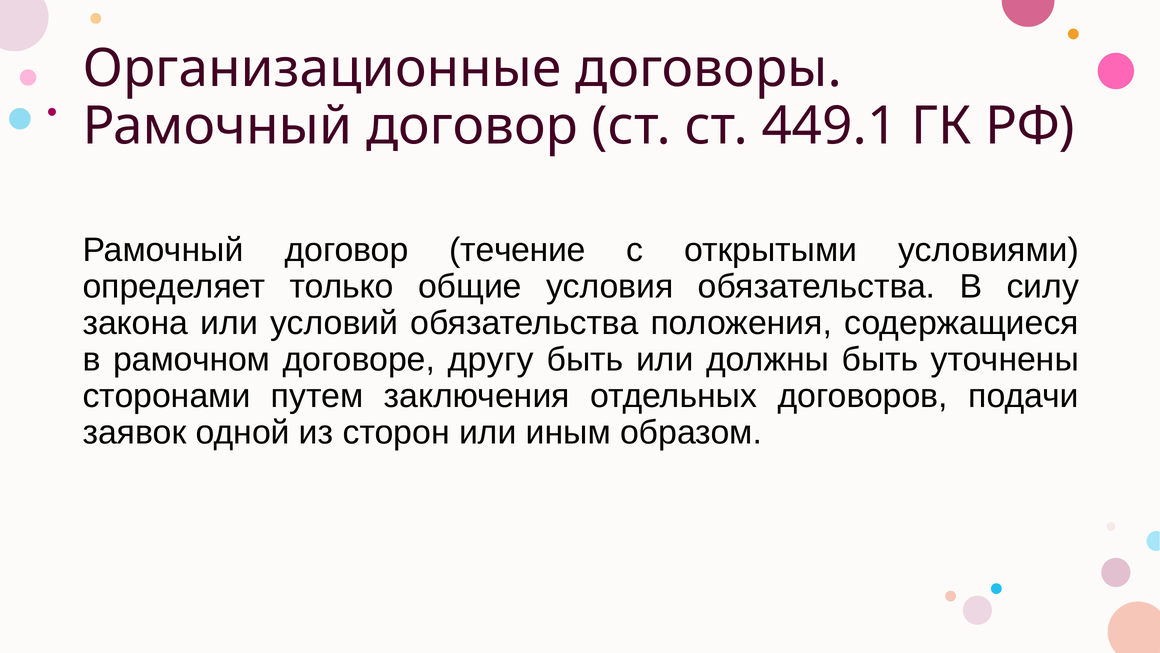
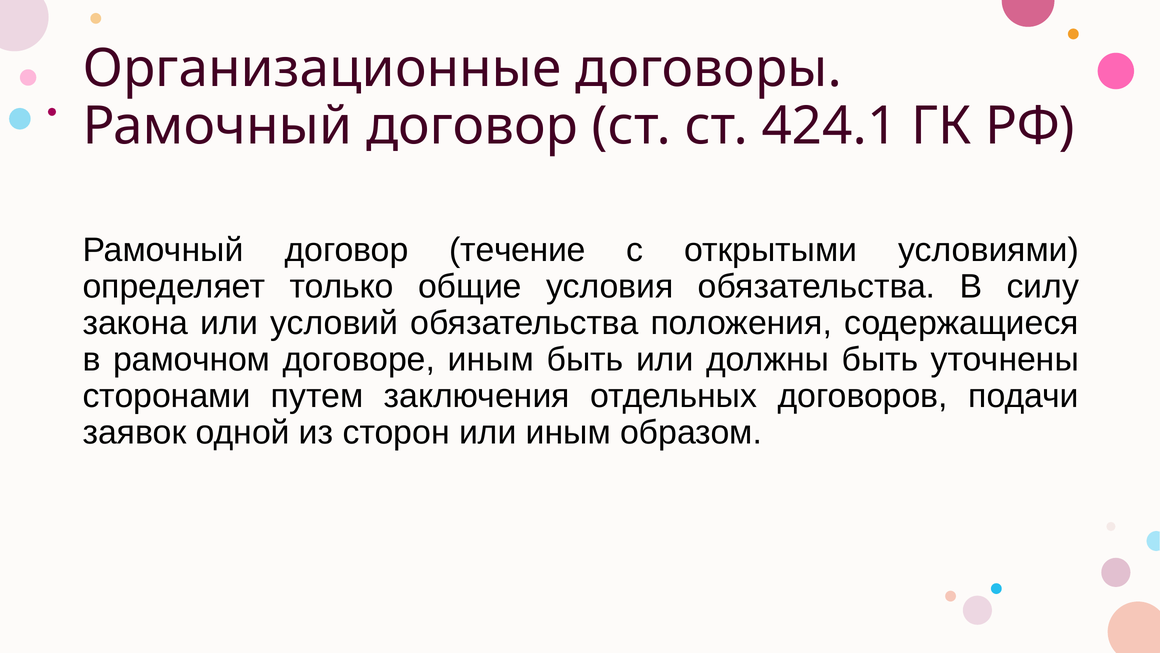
449.1: 449.1 -> 424.1 (830, 126)
договоре другу: другу -> иным (491, 359)
